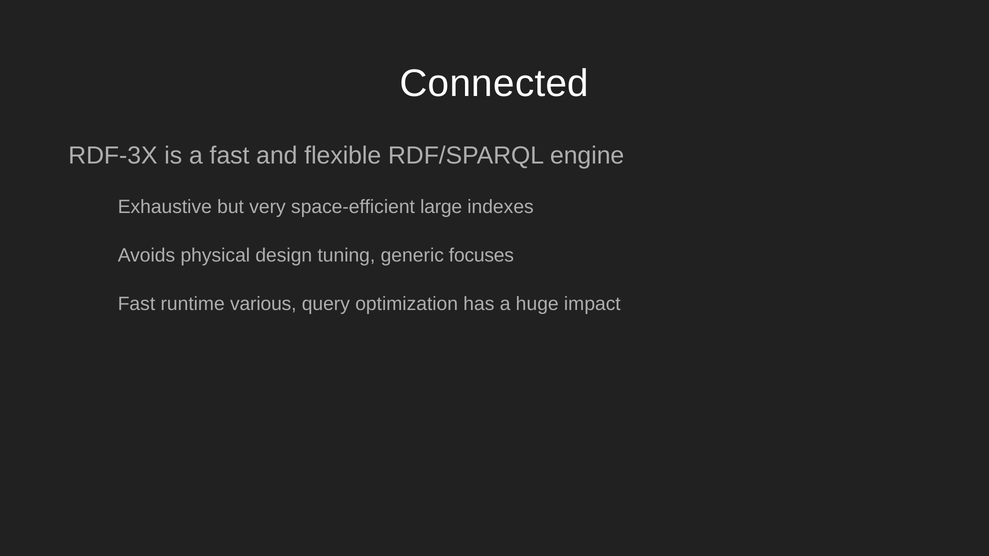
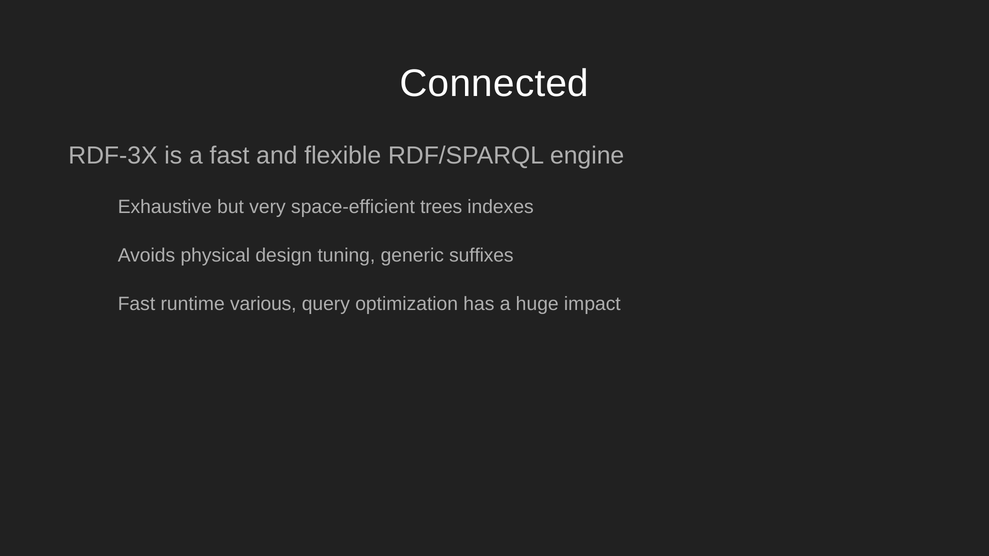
large: large -> trees (441, 207)
focuses: focuses -> suffixes (481, 255)
